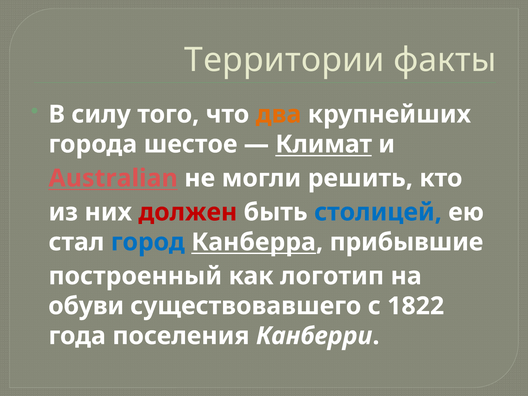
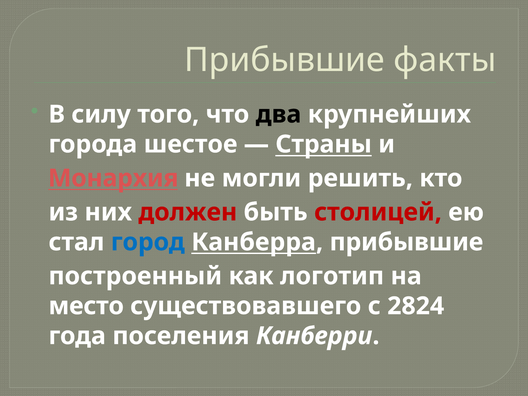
Территории: Территории -> Прибывшие (285, 60)
два colour: orange -> black (279, 114)
Климат: Климат -> Страны (324, 144)
Australian: Australian -> Монархия (113, 178)
столицей colour: blue -> red (378, 212)
обуви: обуви -> место (86, 306)
1822: 1822 -> 2824 (416, 306)
